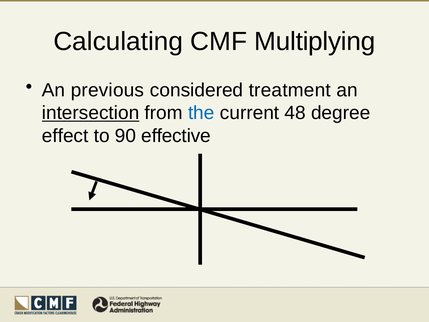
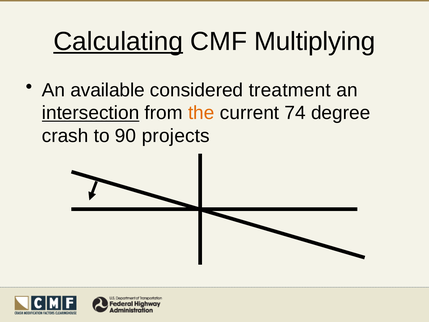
Calculating underline: none -> present (118, 42)
previous: previous -> available (108, 90)
the colour: blue -> orange (201, 113)
48: 48 -> 74 (295, 113)
effect: effect -> crash (65, 136)
effective: effective -> projects (176, 136)
